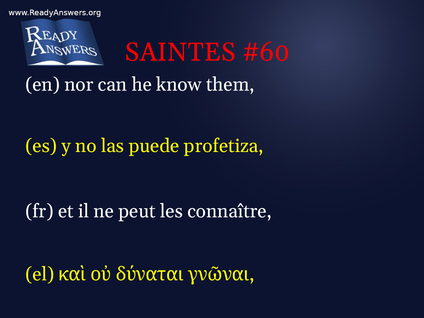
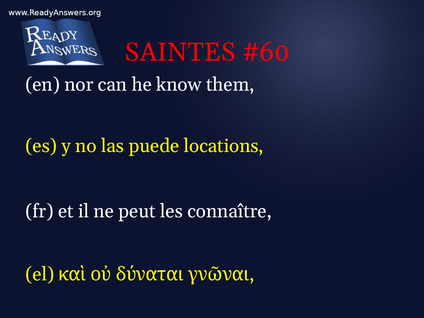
profetiza: profetiza -> locations (224, 146)
